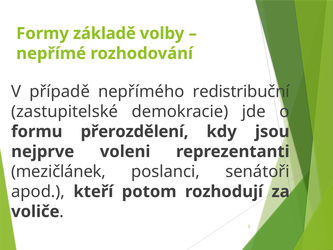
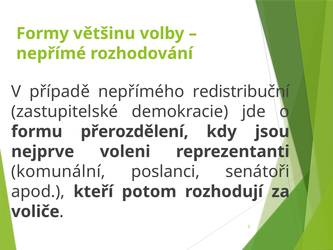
základě: základě -> většinu (104, 33)
mezičlánek: mezičlánek -> komunální (58, 171)
